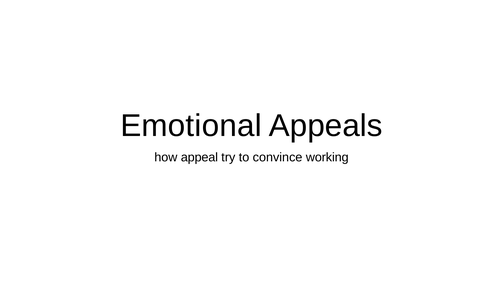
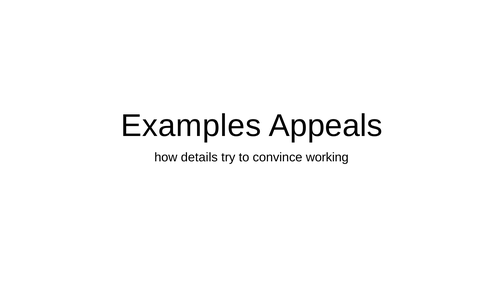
Emotional: Emotional -> Examples (191, 126)
appeal: appeal -> details (199, 157)
